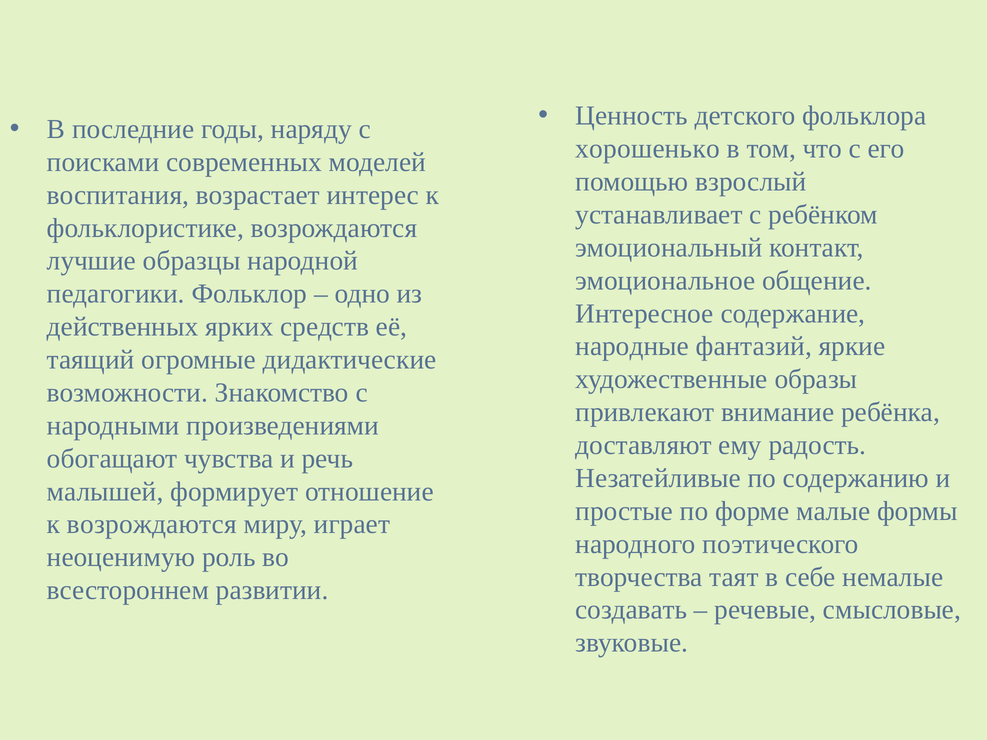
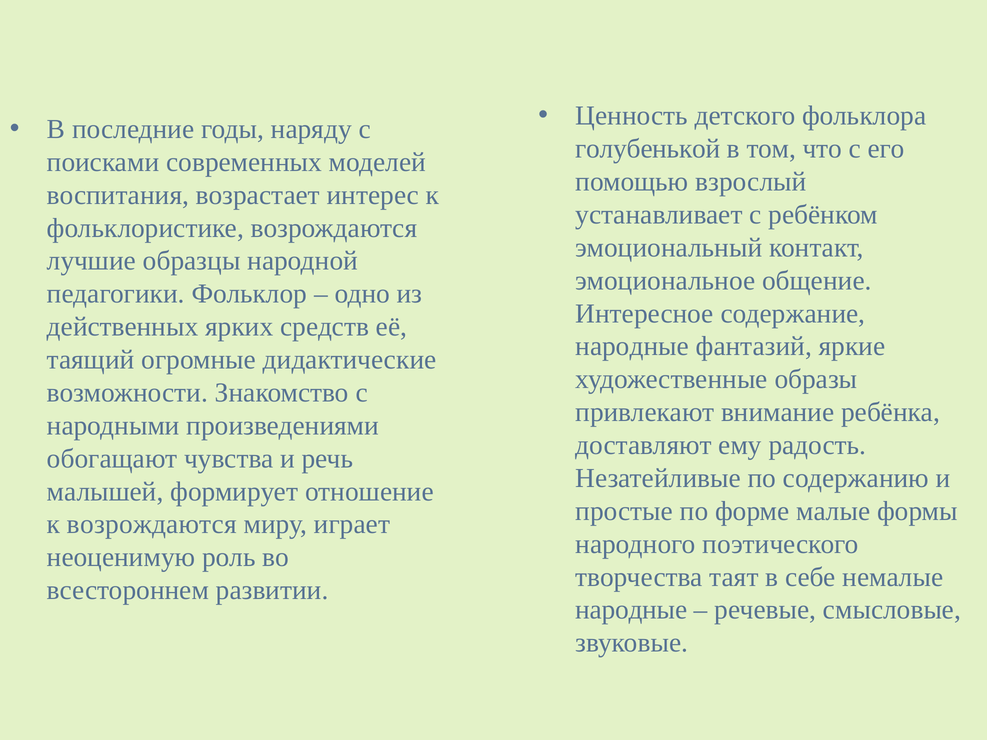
хорошенько: хорошенько -> голубенькой (648, 149)
создавать: создавать -> народные (631, 610)
